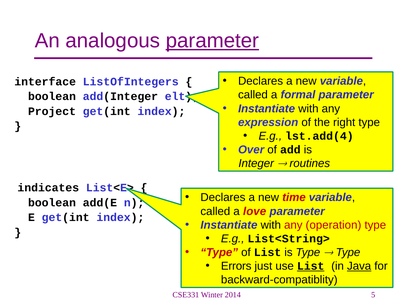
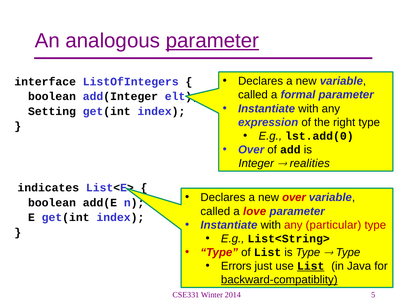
Project: Project -> Setting (52, 111)
lst.add(4: lst.add(4 -> lst.add(0 (319, 136)
routines: routines -> realities (310, 163)
new time: time -> over (294, 197)
operation: operation -> particular (333, 225)
Java underline: present -> none (359, 266)
backward-compatiblity underline: none -> present (279, 279)
